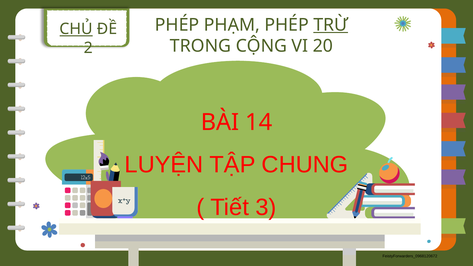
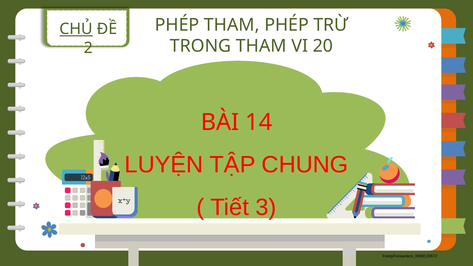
PHÉP PHẠM: PHẠM -> THAM (232, 25)
TRỪ underline: present -> none (331, 25)
TRONG CỘNG: CỘNG -> THAM (261, 46)
